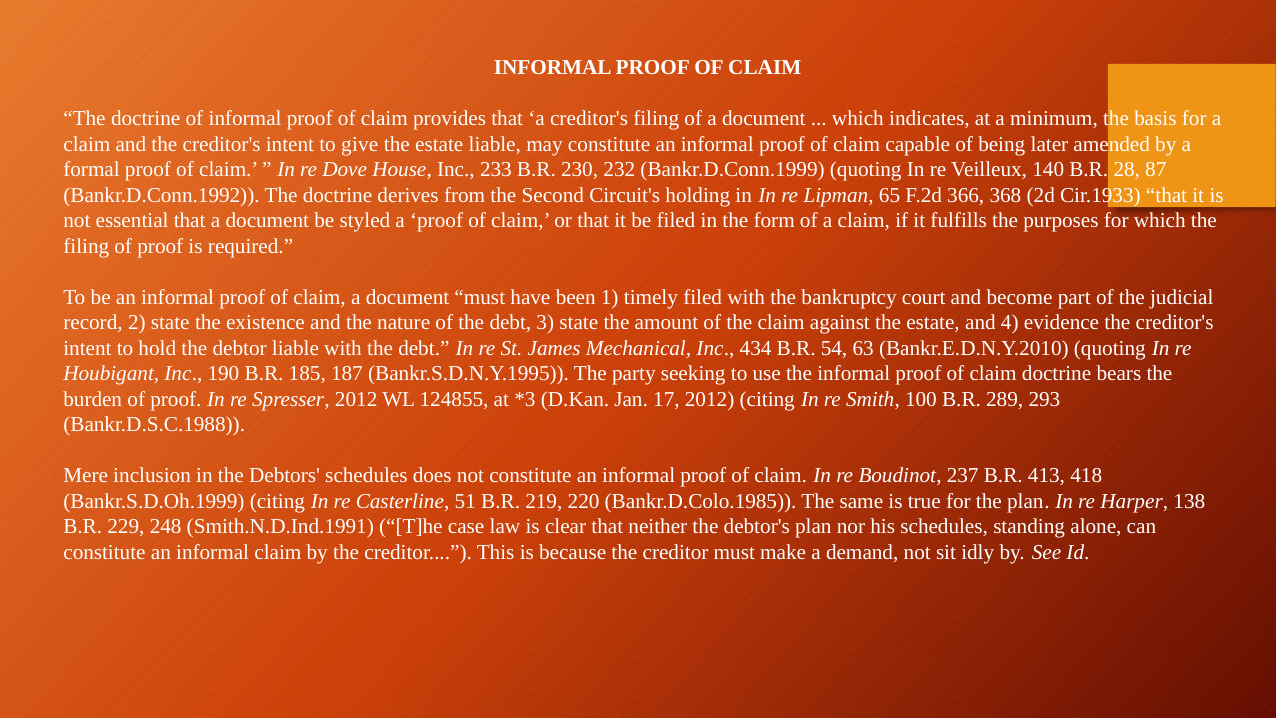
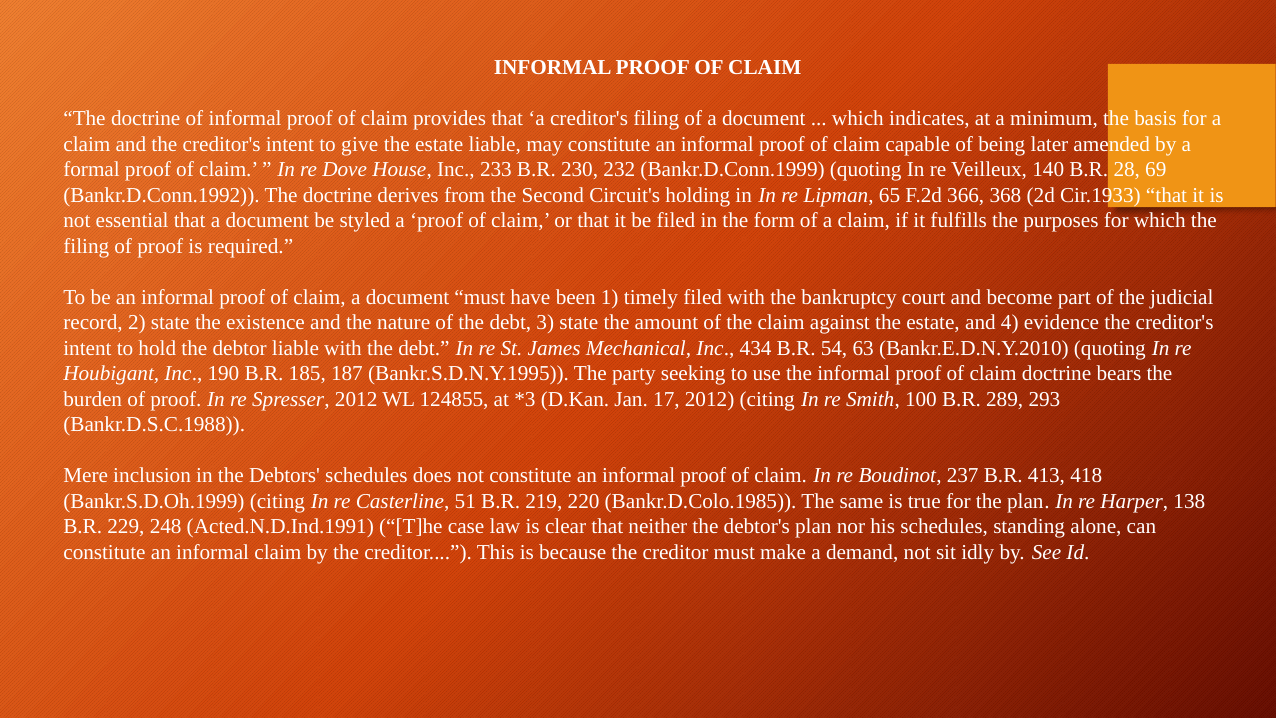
87: 87 -> 69 (1156, 170)
Smith.N.D.Ind.1991: Smith.N.D.Ind.1991 -> Acted.N.D.Ind.1991 (280, 527)
